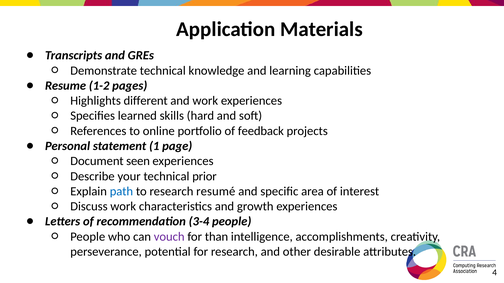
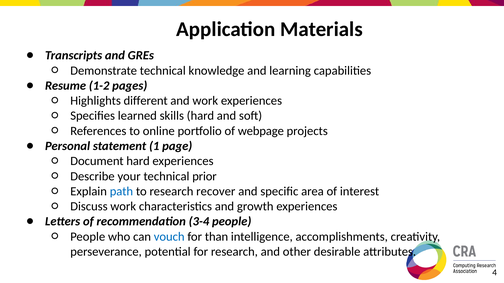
feedback: feedback -> webpage (261, 131)
Document seen: seen -> hard (138, 161)
resumé: resumé -> recover (216, 192)
vouch colour: purple -> blue (169, 237)
